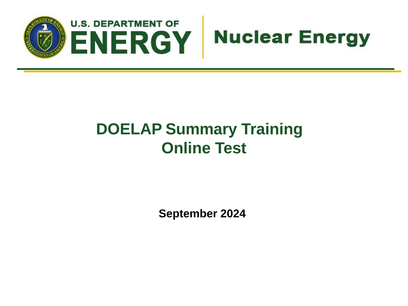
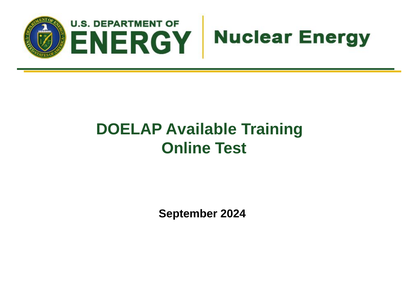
Summary: Summary -> Available (201, 129)
